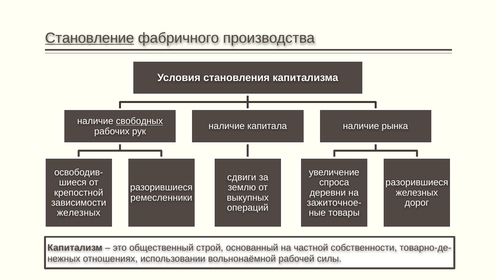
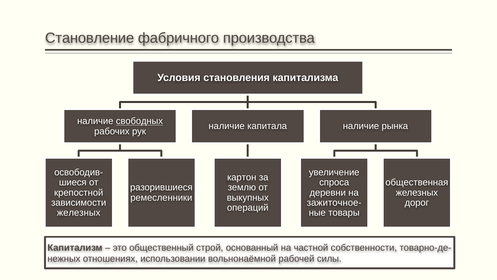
Становление underline: present -> none (90, 38)
сдвиги: сдвиги -> картон (242, 177)
разорившиеся: разорившиеся -> общественная (417, 182)
